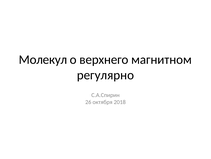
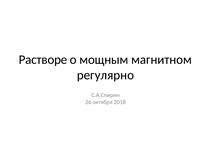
Молекул: Молекул -> Растворе (43, 59)
верхнего: верхнего -> мощным (104, 59)
